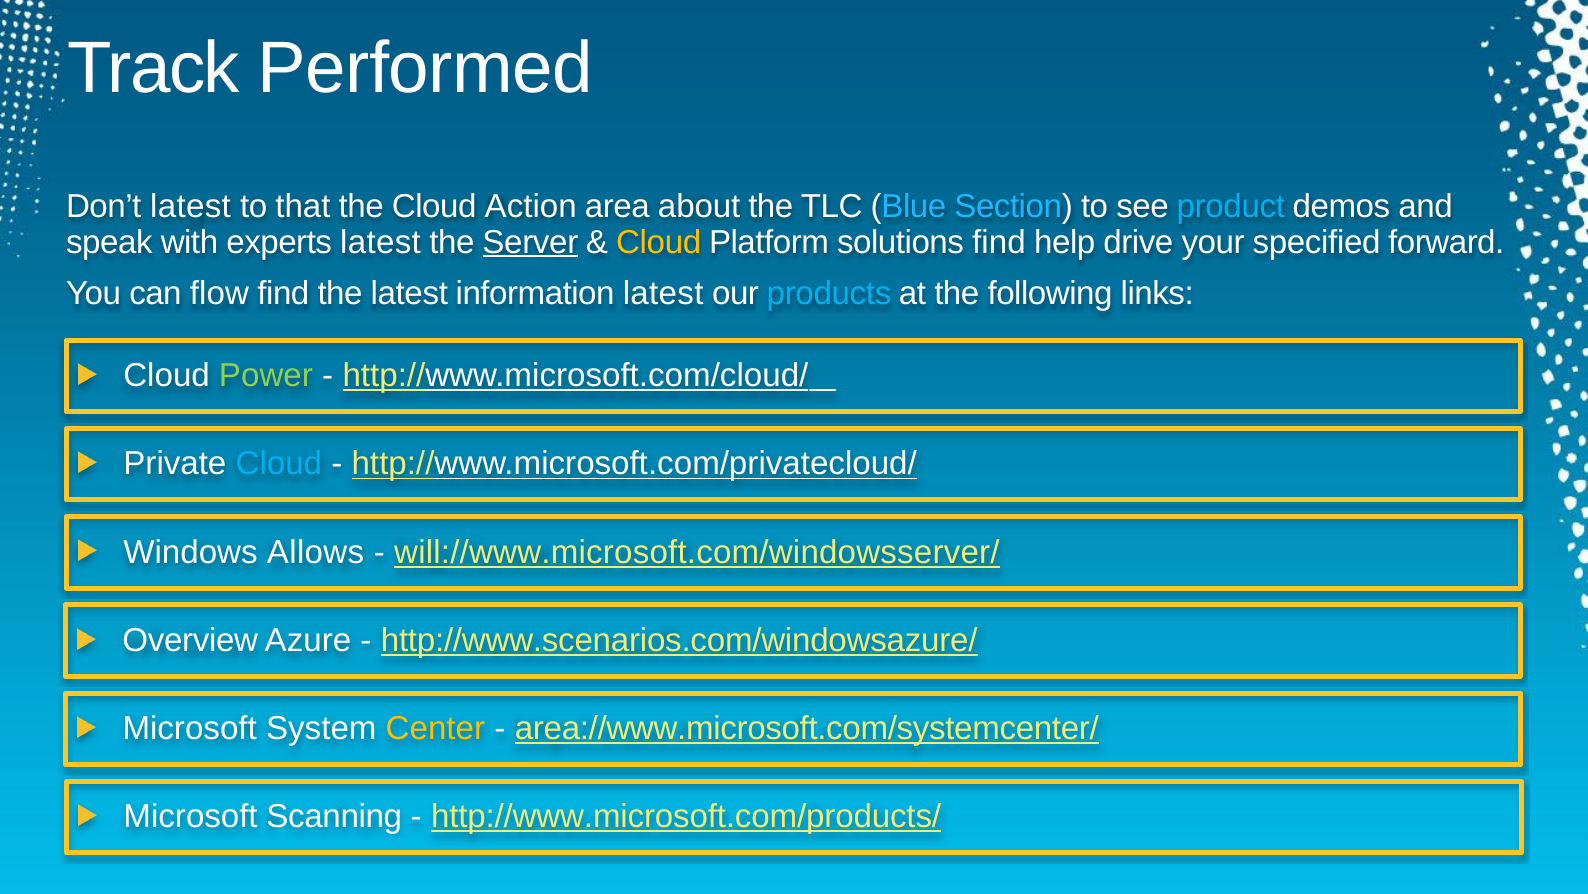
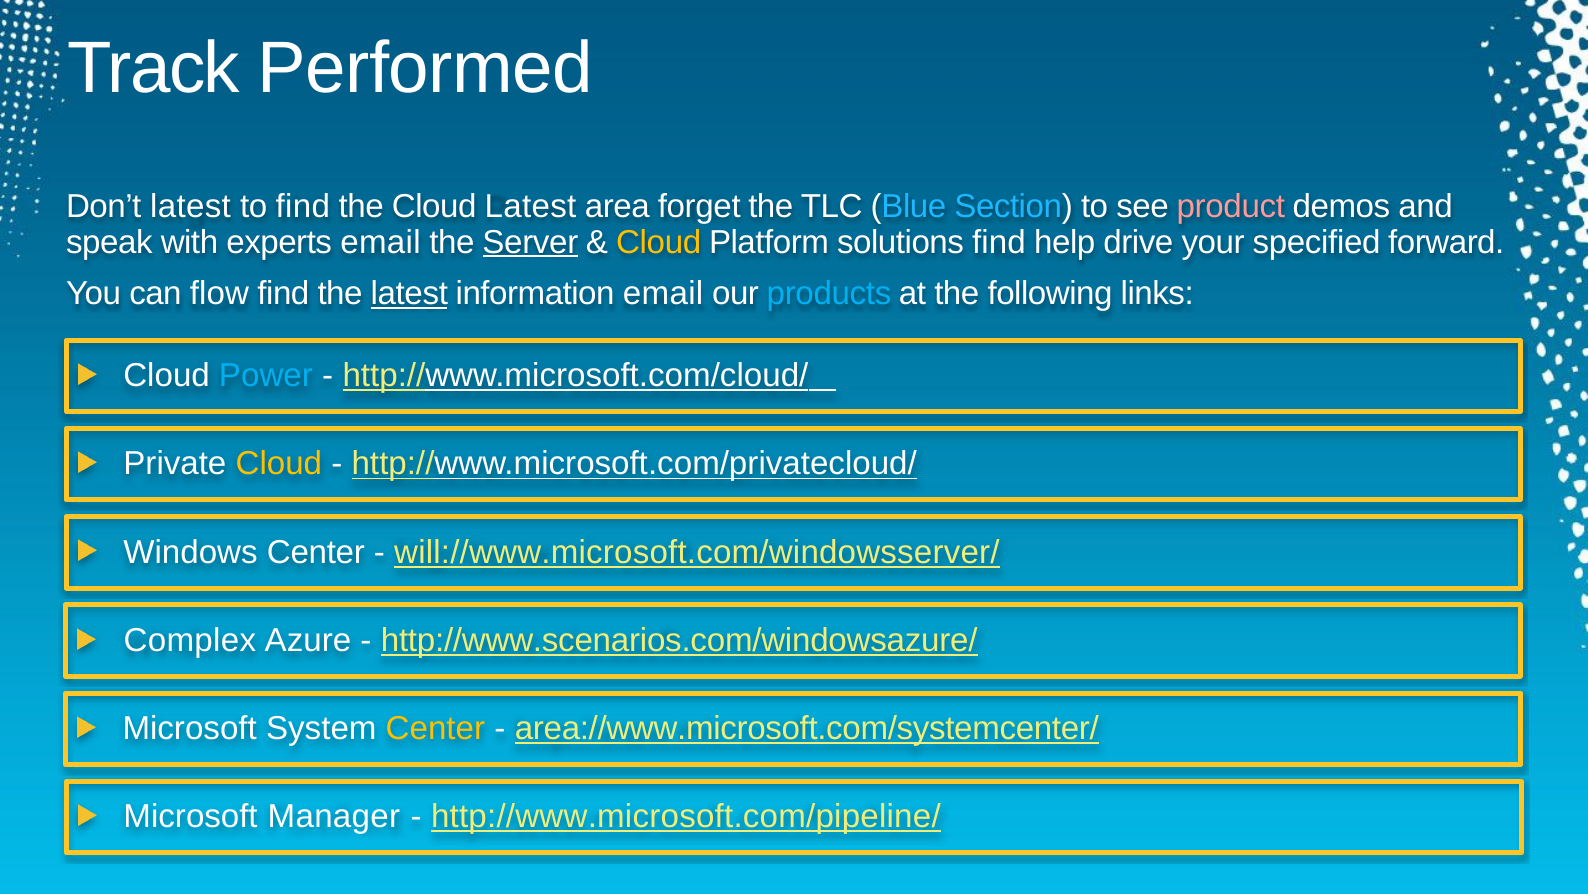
to that: that -> find (303, 206)
Cloud Action: Action -> Latest (531, 206)
about: about -> forget (699, 206)
product colour: light blue -> pink (1231, 206)
experts latest: latest -> email (380, 242)
latest underline: none -> present (409, 293)
information latest: latest -> email (663, 293)
Power colour: light green -> light blue (266, 376)
Cloud colour: light blue -> yellow (279, 464)
Windows Allows: Allows -> Center (316, 552)
Overview: Overview -> Complex (190, 640)
Scanning: Scanning -> Manager (334, 816)
http://www.microsoft.com/products/: http://www.microsoft.com/products/ -> http://www.microsoft.com/pipeline/ (686, 816)
